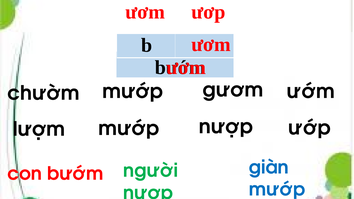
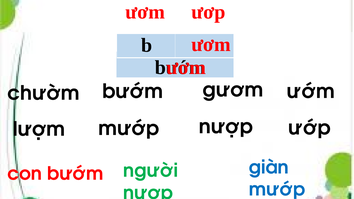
chườm mướp: mướp -> bướm (133, 92)
